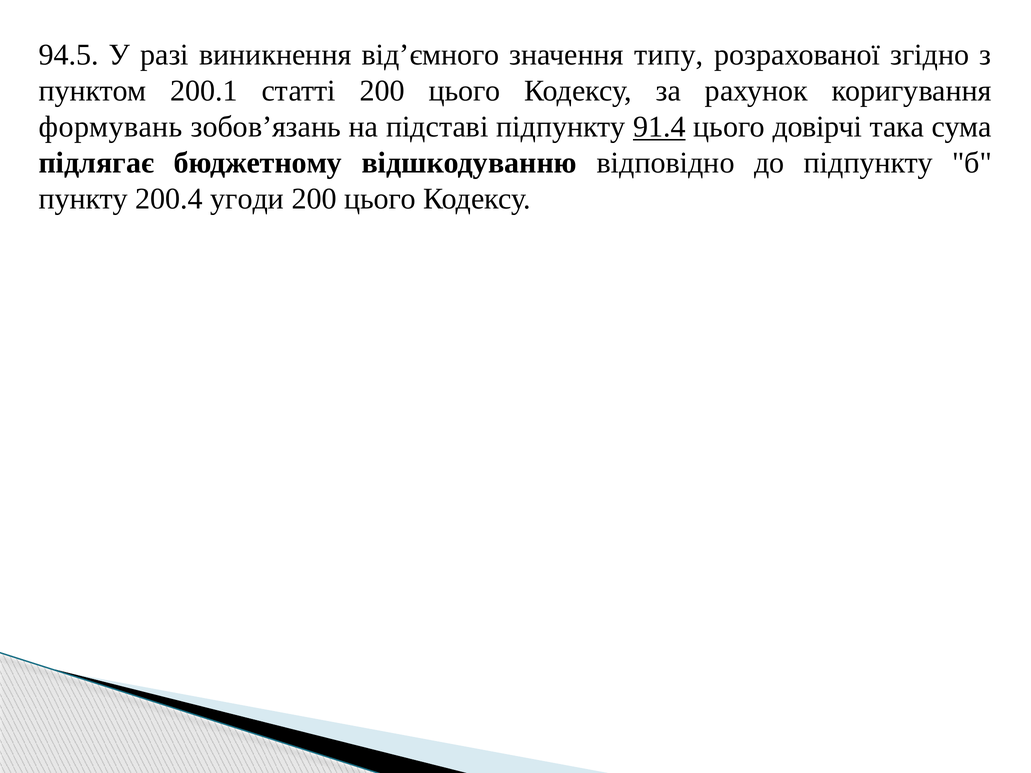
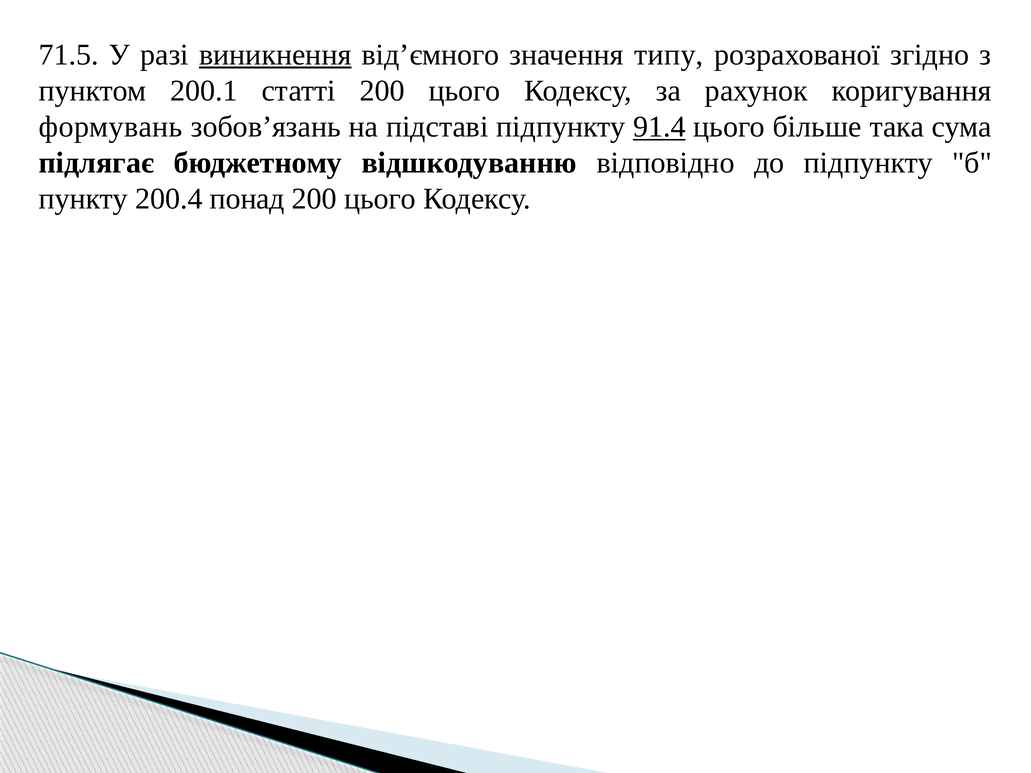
94.5: 94.5 -> 71.5 (69, 55)
виникнення underline: none -> present (275, 55)
довірчі: довірчі -> більше (817, 127)
угоди: угоди -> понад (247, 199)
